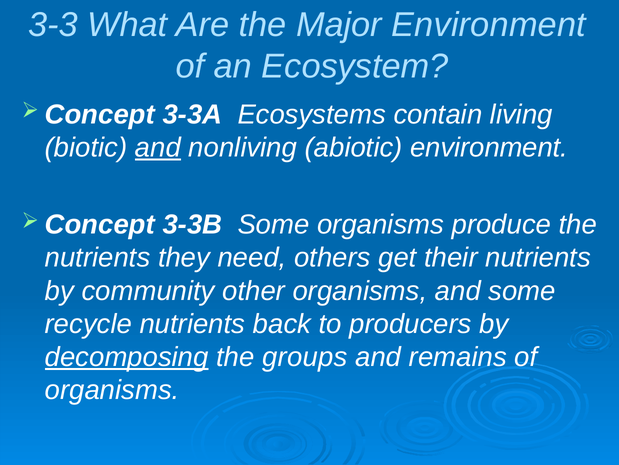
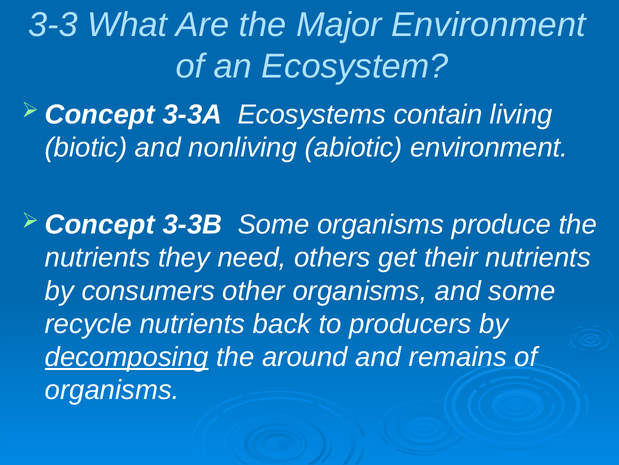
and underline: present -> none (158, 147)
community: community -> consumers (148, 291)
groups: groups -> around (305, 357)
